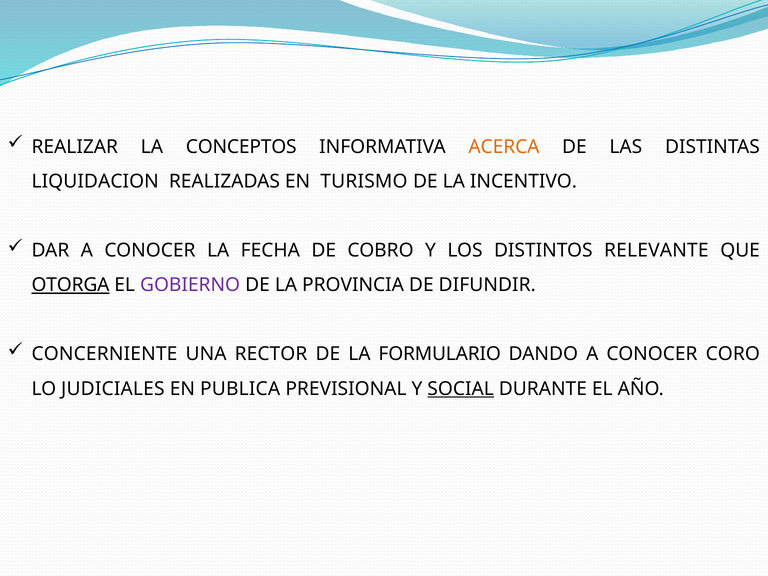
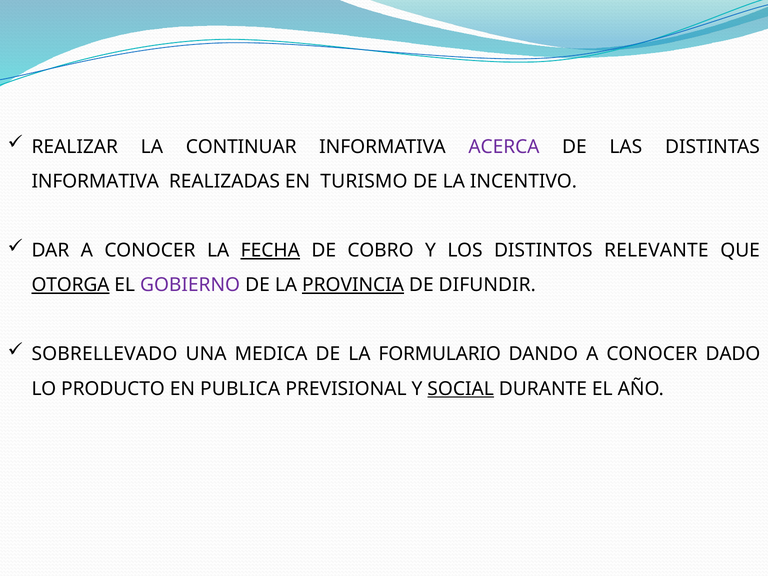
CONCEPTOS: CONCEPTOS -> CONTINUAR (241, 147)
ACERCA colour: orange -> purple (504, 147)
LIQUIDACION: LIQUIDACION -> INFORMATIVA (95, 181)
FECHA underline: none -> present (270, 250)
PROVINCIA underline: none -> present (353, 285)
CONCERNIENTE: CONCERNIENTE -> SOBRELLEVADO (104, 354)
RECTOR: RECTOR -> MEDICA (271, 354)
CORO: CORO -> DADO (733, 354)
JUDICIALES: JUDICIALES -> PRODUCTO (113, 389)
